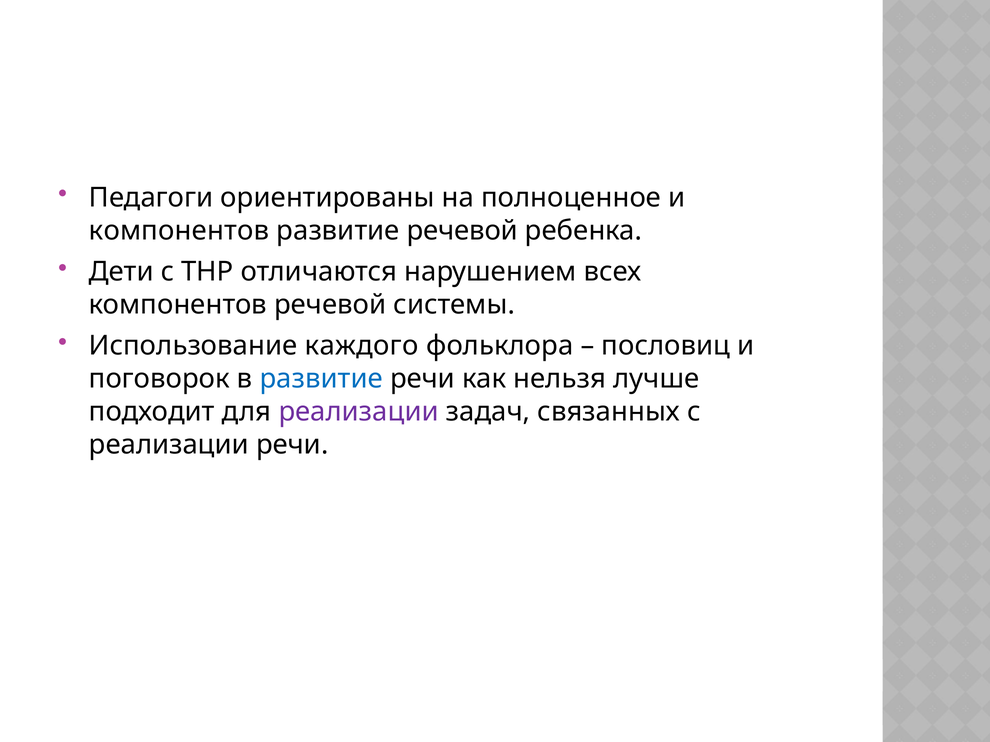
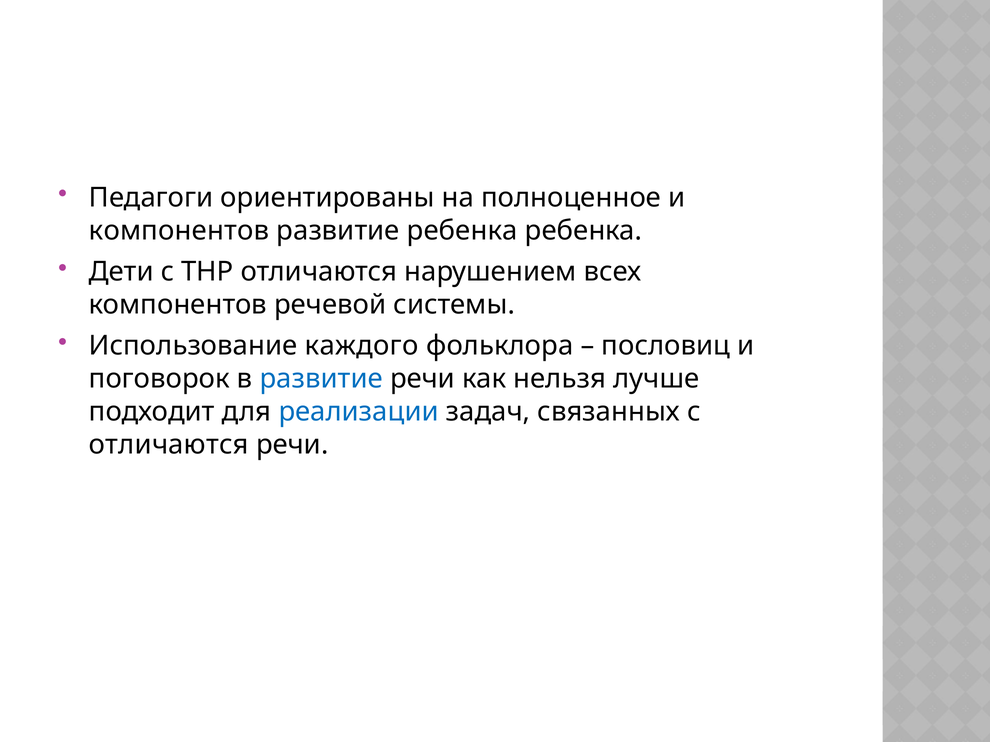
развитие речевой: речевой -> ребенка (462, 231)
реализации colour: purple -> blue (359, 412)
реализации: реализации -> отличаются (169, 445)
